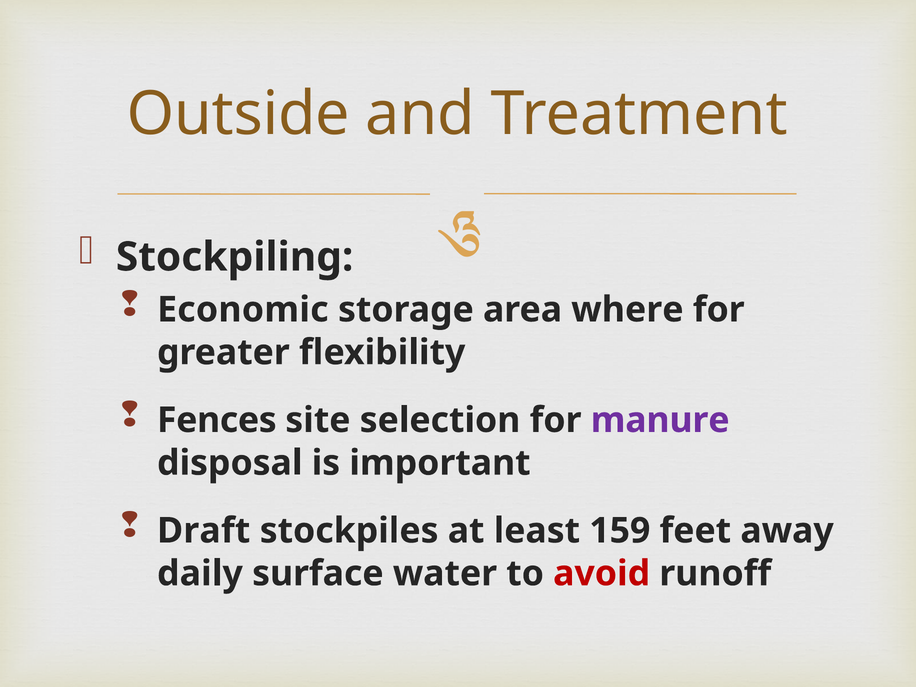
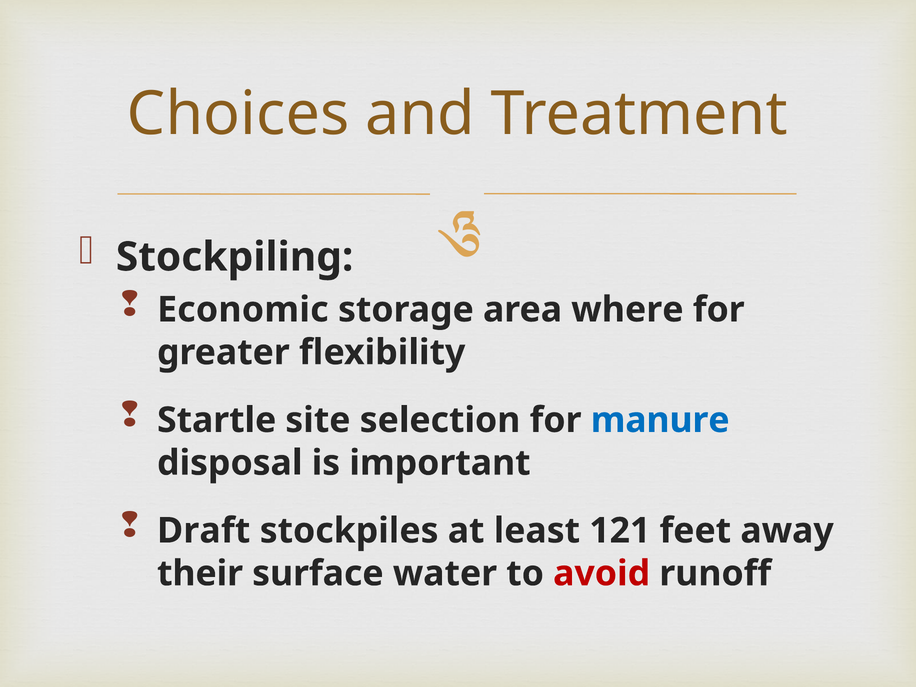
Outside: Outside -> Choices (238, 114)
Fences: Fences -> Startle (217, 420)
manure colour: purple -> blue (660, 420)
159: 159 -> 121 (620, 531)
daily: daily -> their (200, 574)
